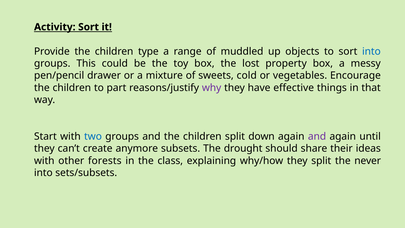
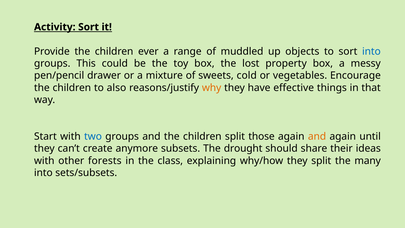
type: type -> ever (148, 51)
part: part -> also (116, 88)
why colour: purple -> orange (212, 88)
down: down -> those (262, 136)
and colour: purple -> orange (317, 136)
never: never -> many (368, 161)
